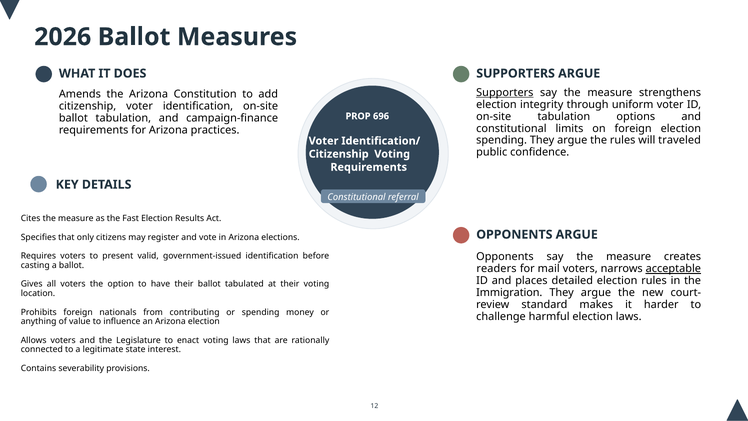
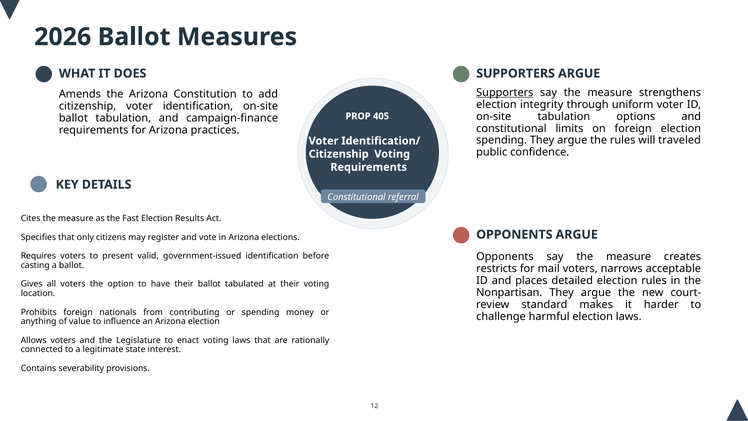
696: 696 -> 405 (381, 116)
readers: readers -> restricts (497, 269)
acceptable underline: present -> none (673, 269)
Immigration: Immigration -> Nonpartisan (509, 293)
